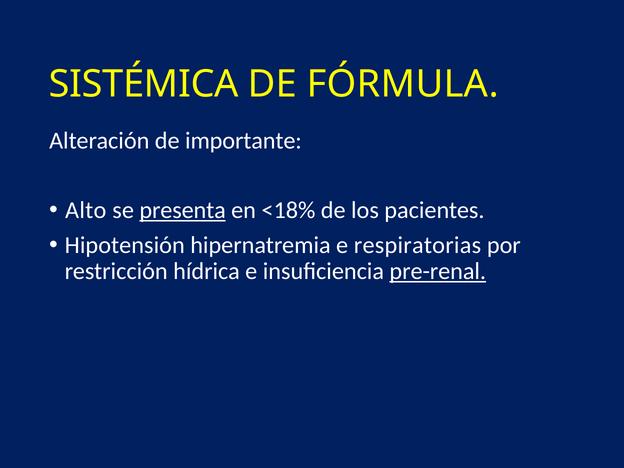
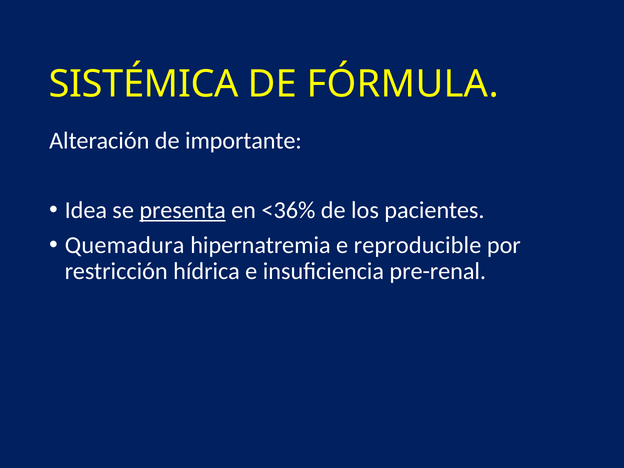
Alto: Alto -> Idea (86, 210)
<18%: <18% -> <36% (288, 210)
Hipotensión: Hipotensión -> Quemadura (125, 245)
respiratorias: respiratorias -> reproducible (418, 245)
pre-renal underline: present -> none (438, 271)
